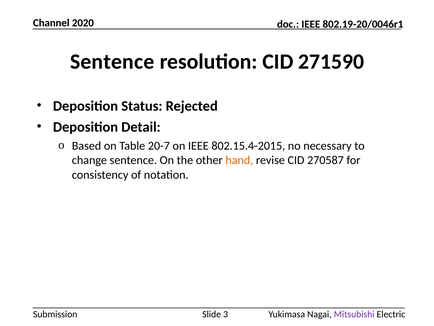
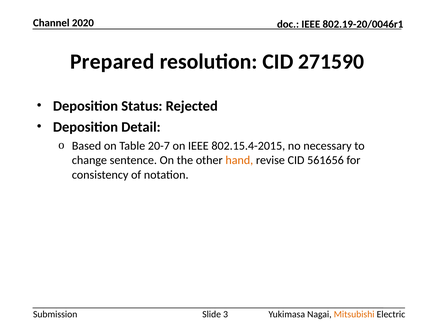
Sentence: Sentence -> Prepared (112, 62)
270587: 270587 -> 561656 (325, 160)
Mitsubishi colour: purple -> orange (354, 314)
